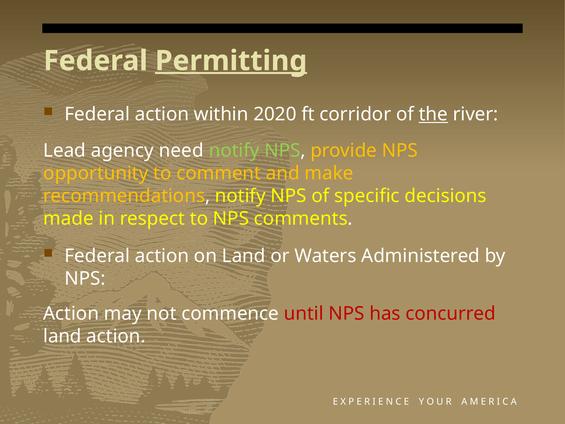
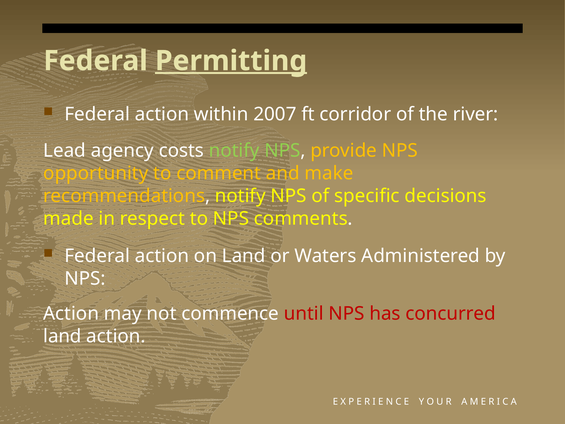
2020: 2020 -> 2007 (275, 114)
the underline: present -> none (433, 114)
need: need -> costs (181, 151)
